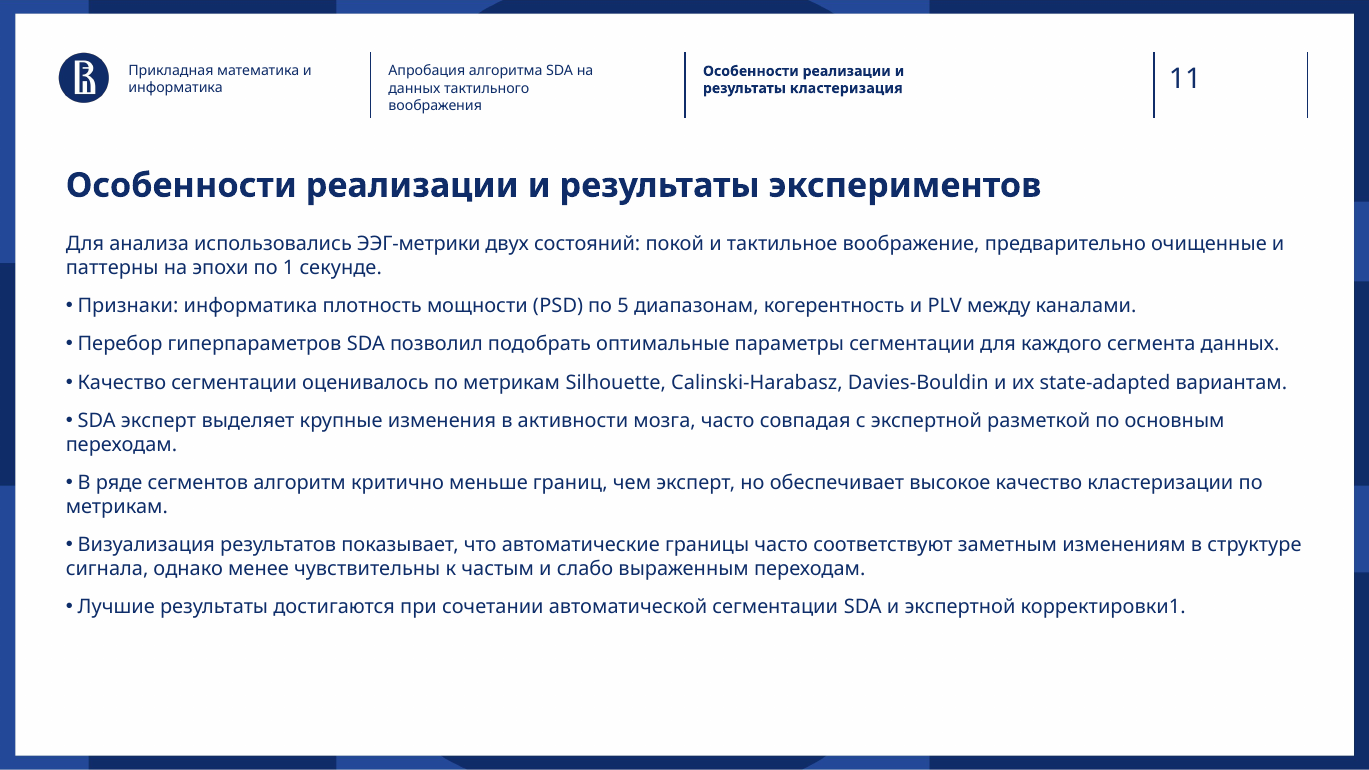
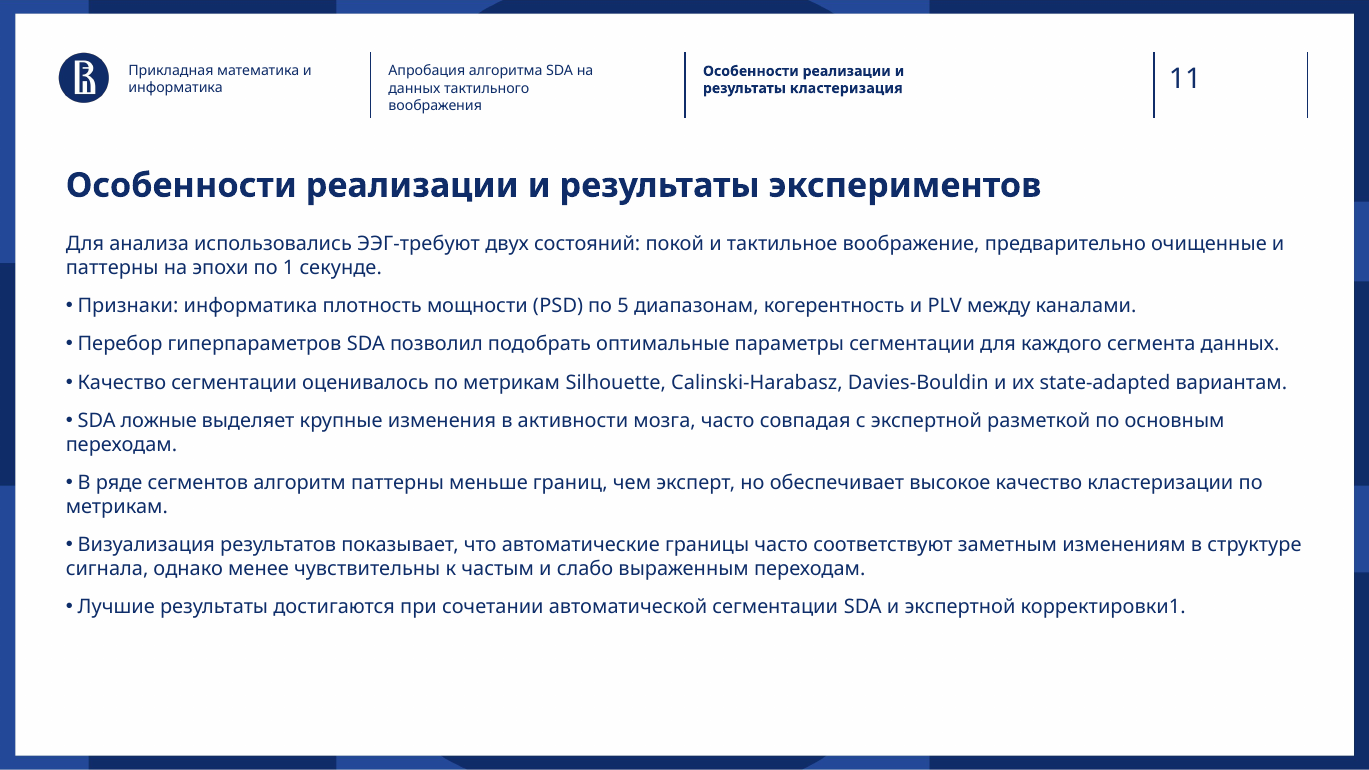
ЭЭГ-метрики: ЭЭГ-метрики -> ЭЭГ-требуют (419, 244)
SDA эксперт: эксперт -> ложные (159, 421)
алгоритм критично: критично -> паттерны (398, 483)
